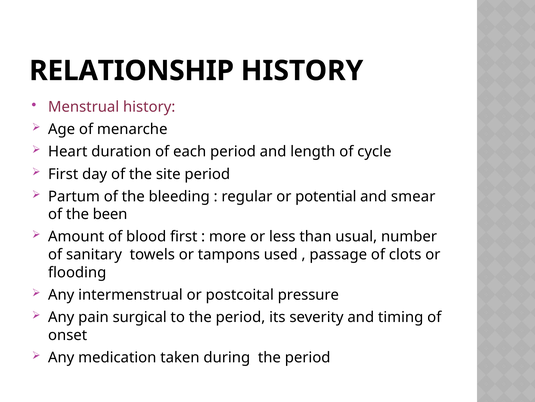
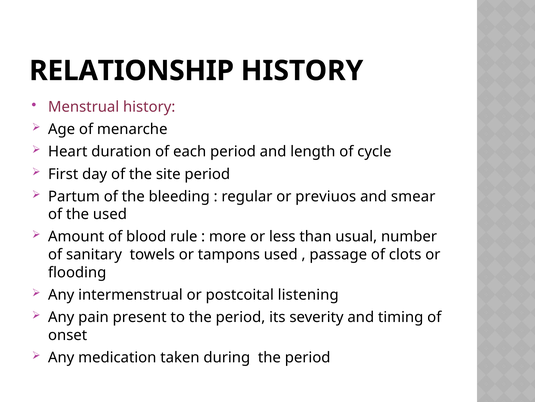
potential: potential -> previuos (326, 196)
the been: been -> used (110, 214)
blood first: first -> rule (184, 236)
pressure: pressure -> listening (308, 294)
surgical: surgical -> present (140, 317)
